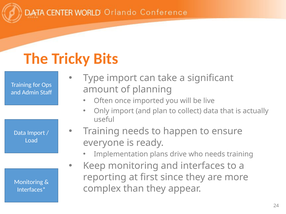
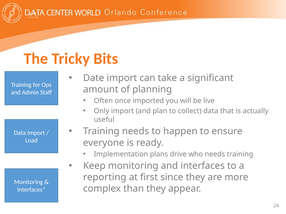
Type: Type -> Date (94, 78)
